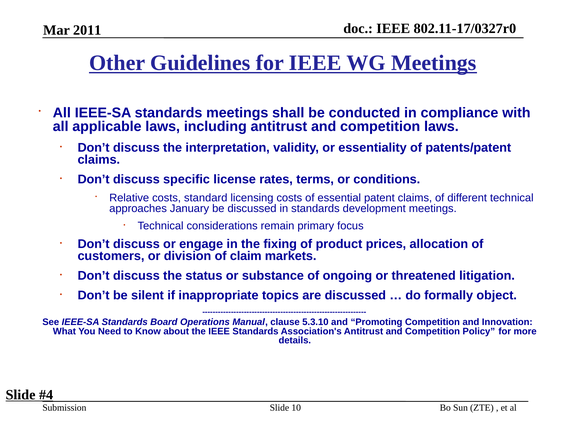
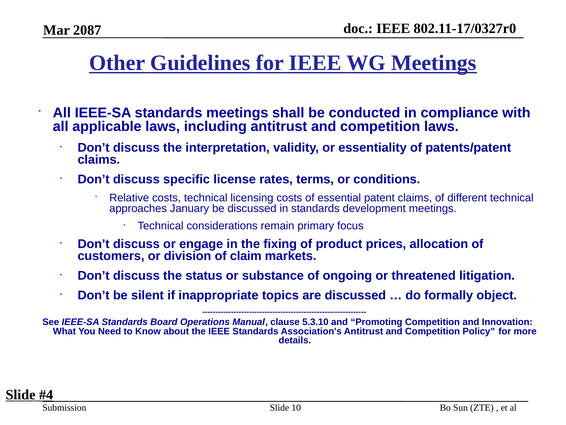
2011: 2011 -> 2087 (87, 30)
costs standard: standard -> technical (206, 198)
